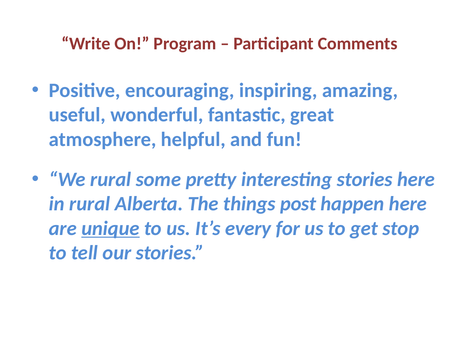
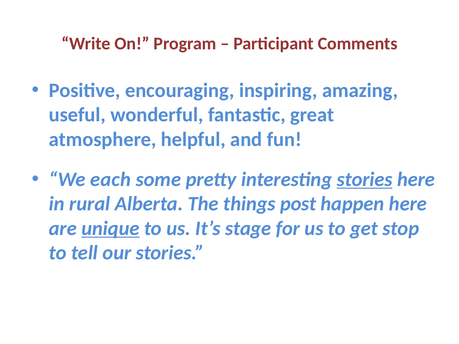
We rural: rural -> each (111, 180)
stories underline: none -> present (365, 180)
every: every -> stage (248, 229)
